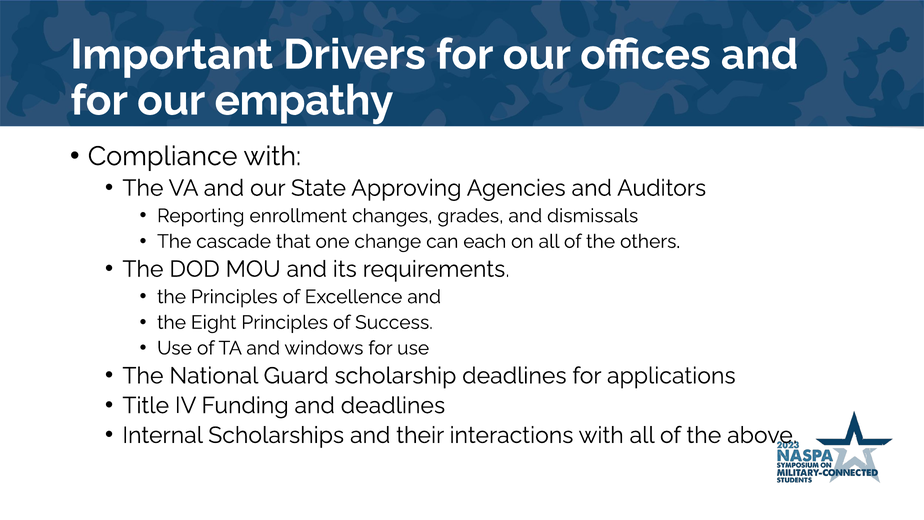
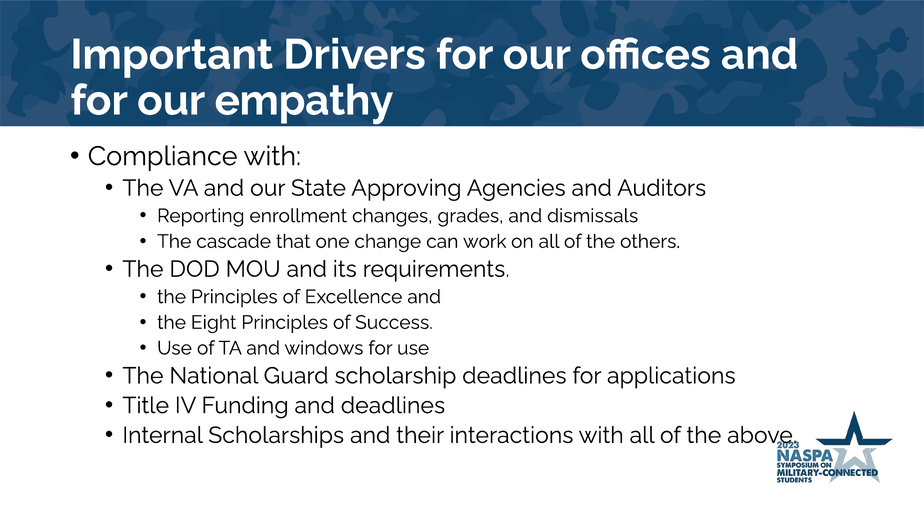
each: each -> work (485, 241)
